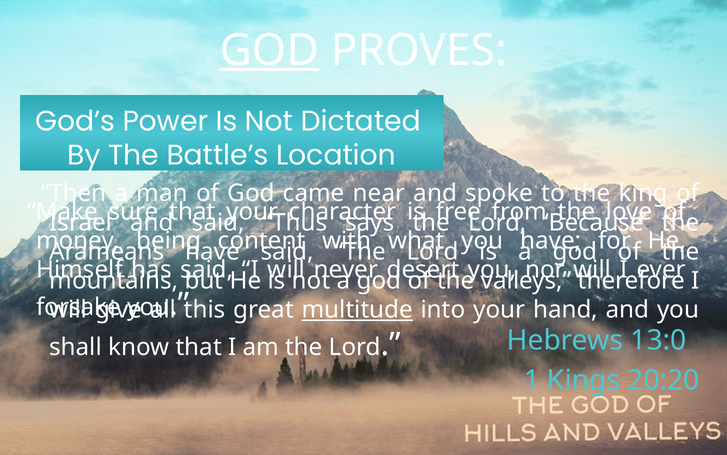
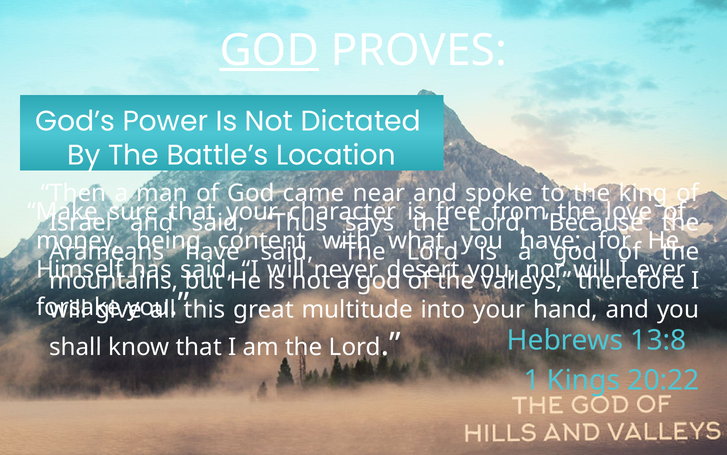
multitude underline: present -> none (357, 310)
13:0: 13:0 -> 13:8 (658, 340)
20:20: 20:20 -> 20:22 (664, 380)
